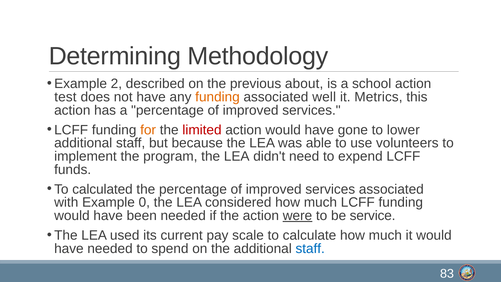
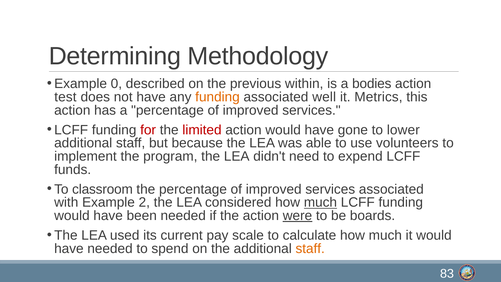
2: 2 -> 0 (116, 84)
about: about -> within (304, 84)
school: school -> bodies (372, 84)
for colour: orange -> red (148, 130)
calculated: calculated -> classroom (103, 189)
0: 0 -> 2 (144, 202)
much underline: none -> present (320, 202)
service: service -> boards (373, 216)
staff colour: blue -> orange (310, 248)
